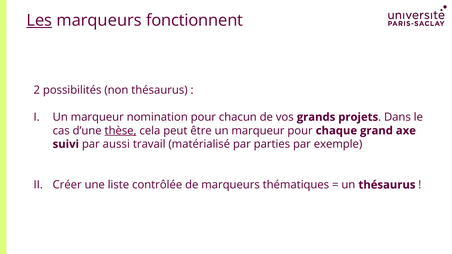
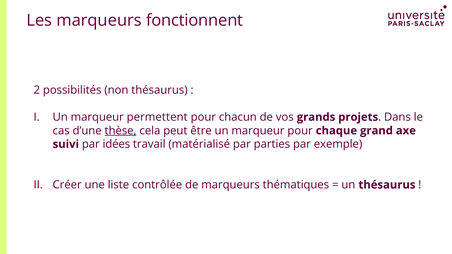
Les underline: present -> none (39, 20)
nomination: nomination -> permettent (157, 117)
aussi: aussi -> idées (116, 144)
